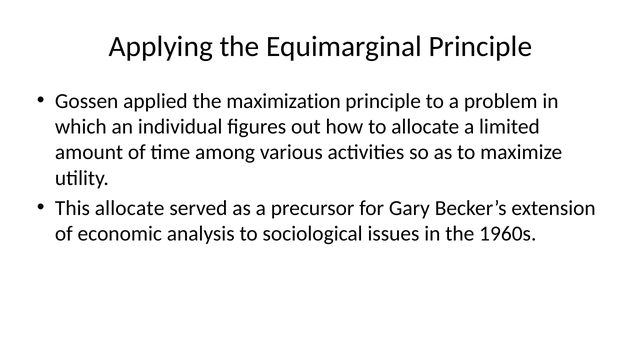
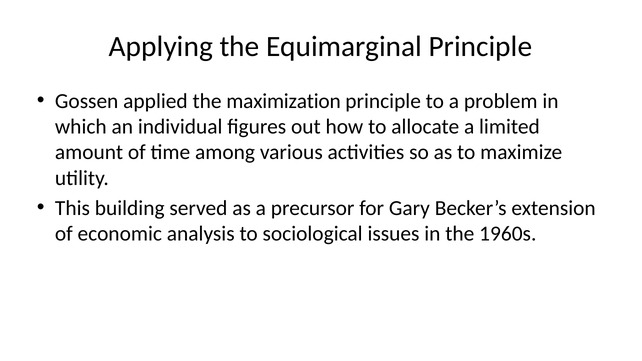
This allocate: allocate -> building (130, 208)
